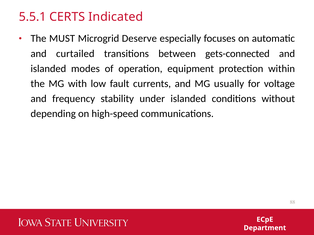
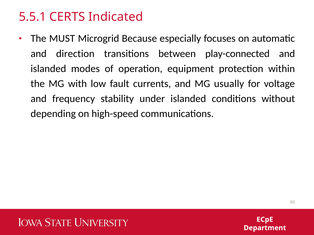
Deserve: Deserve -> Because (139, 39)
curtailed: curtailed -> direction (75, 54)
gets-connected: gets-connected -> play-connected (237, 54)
